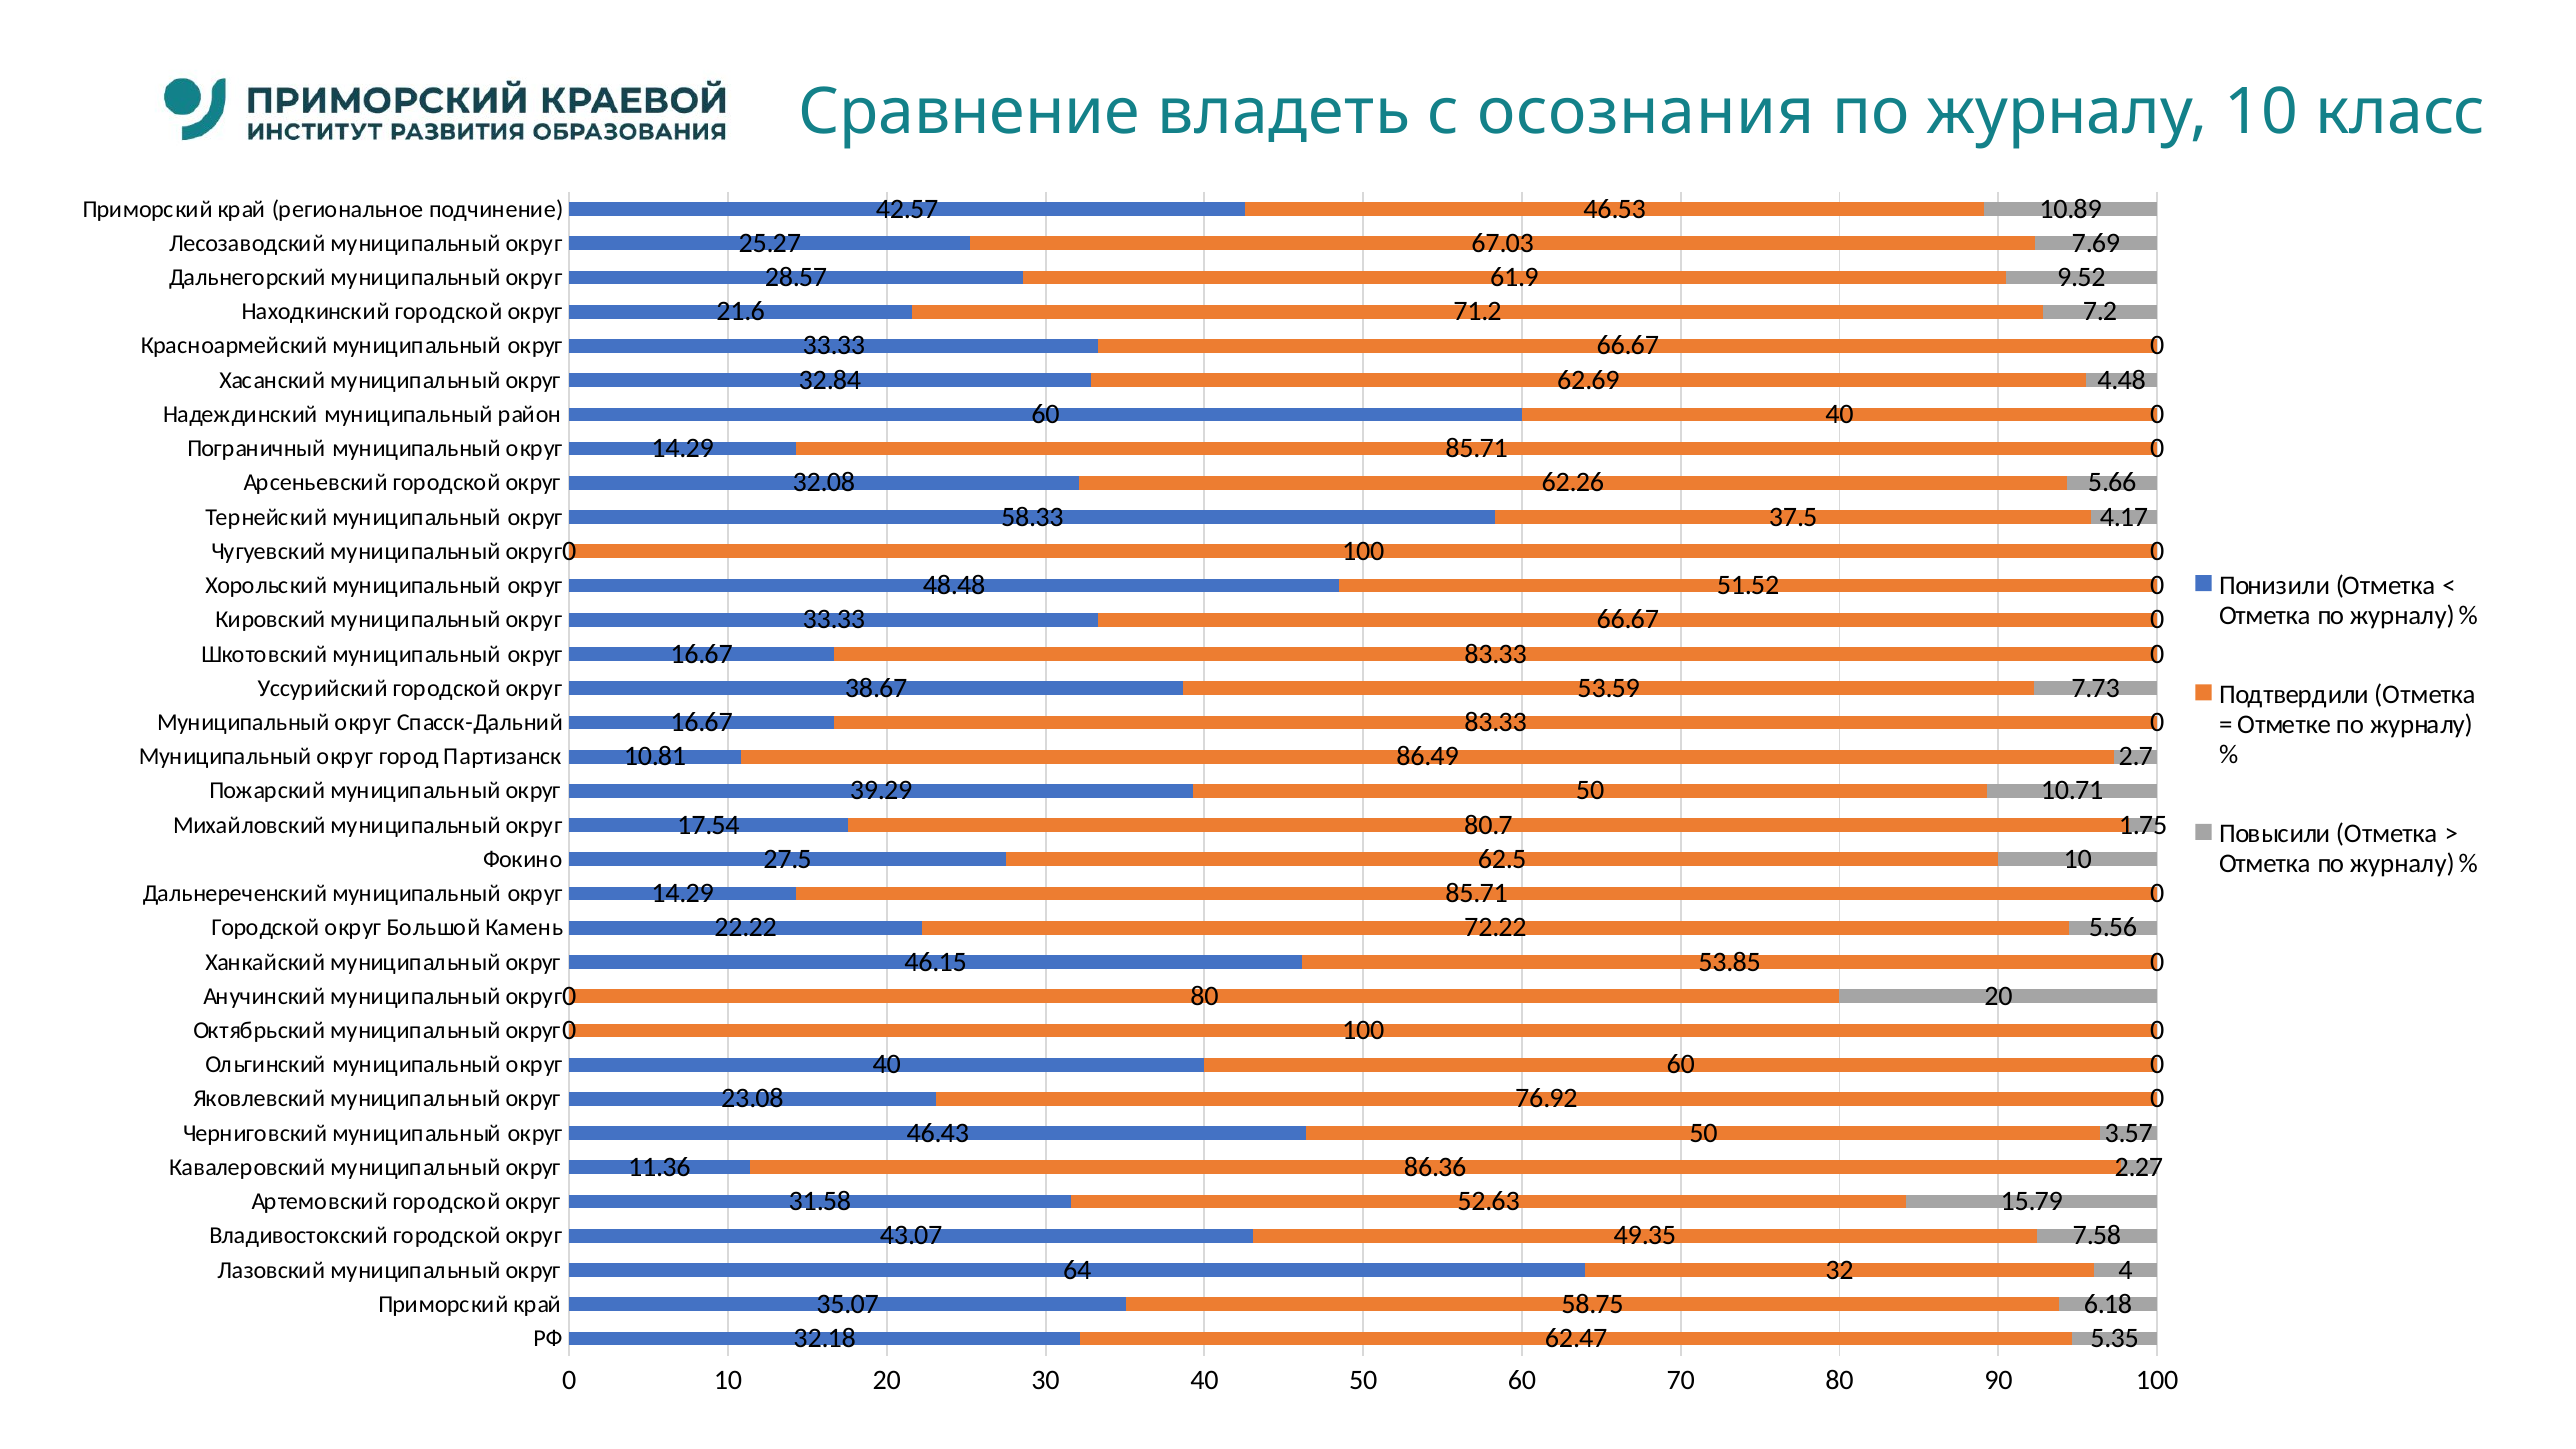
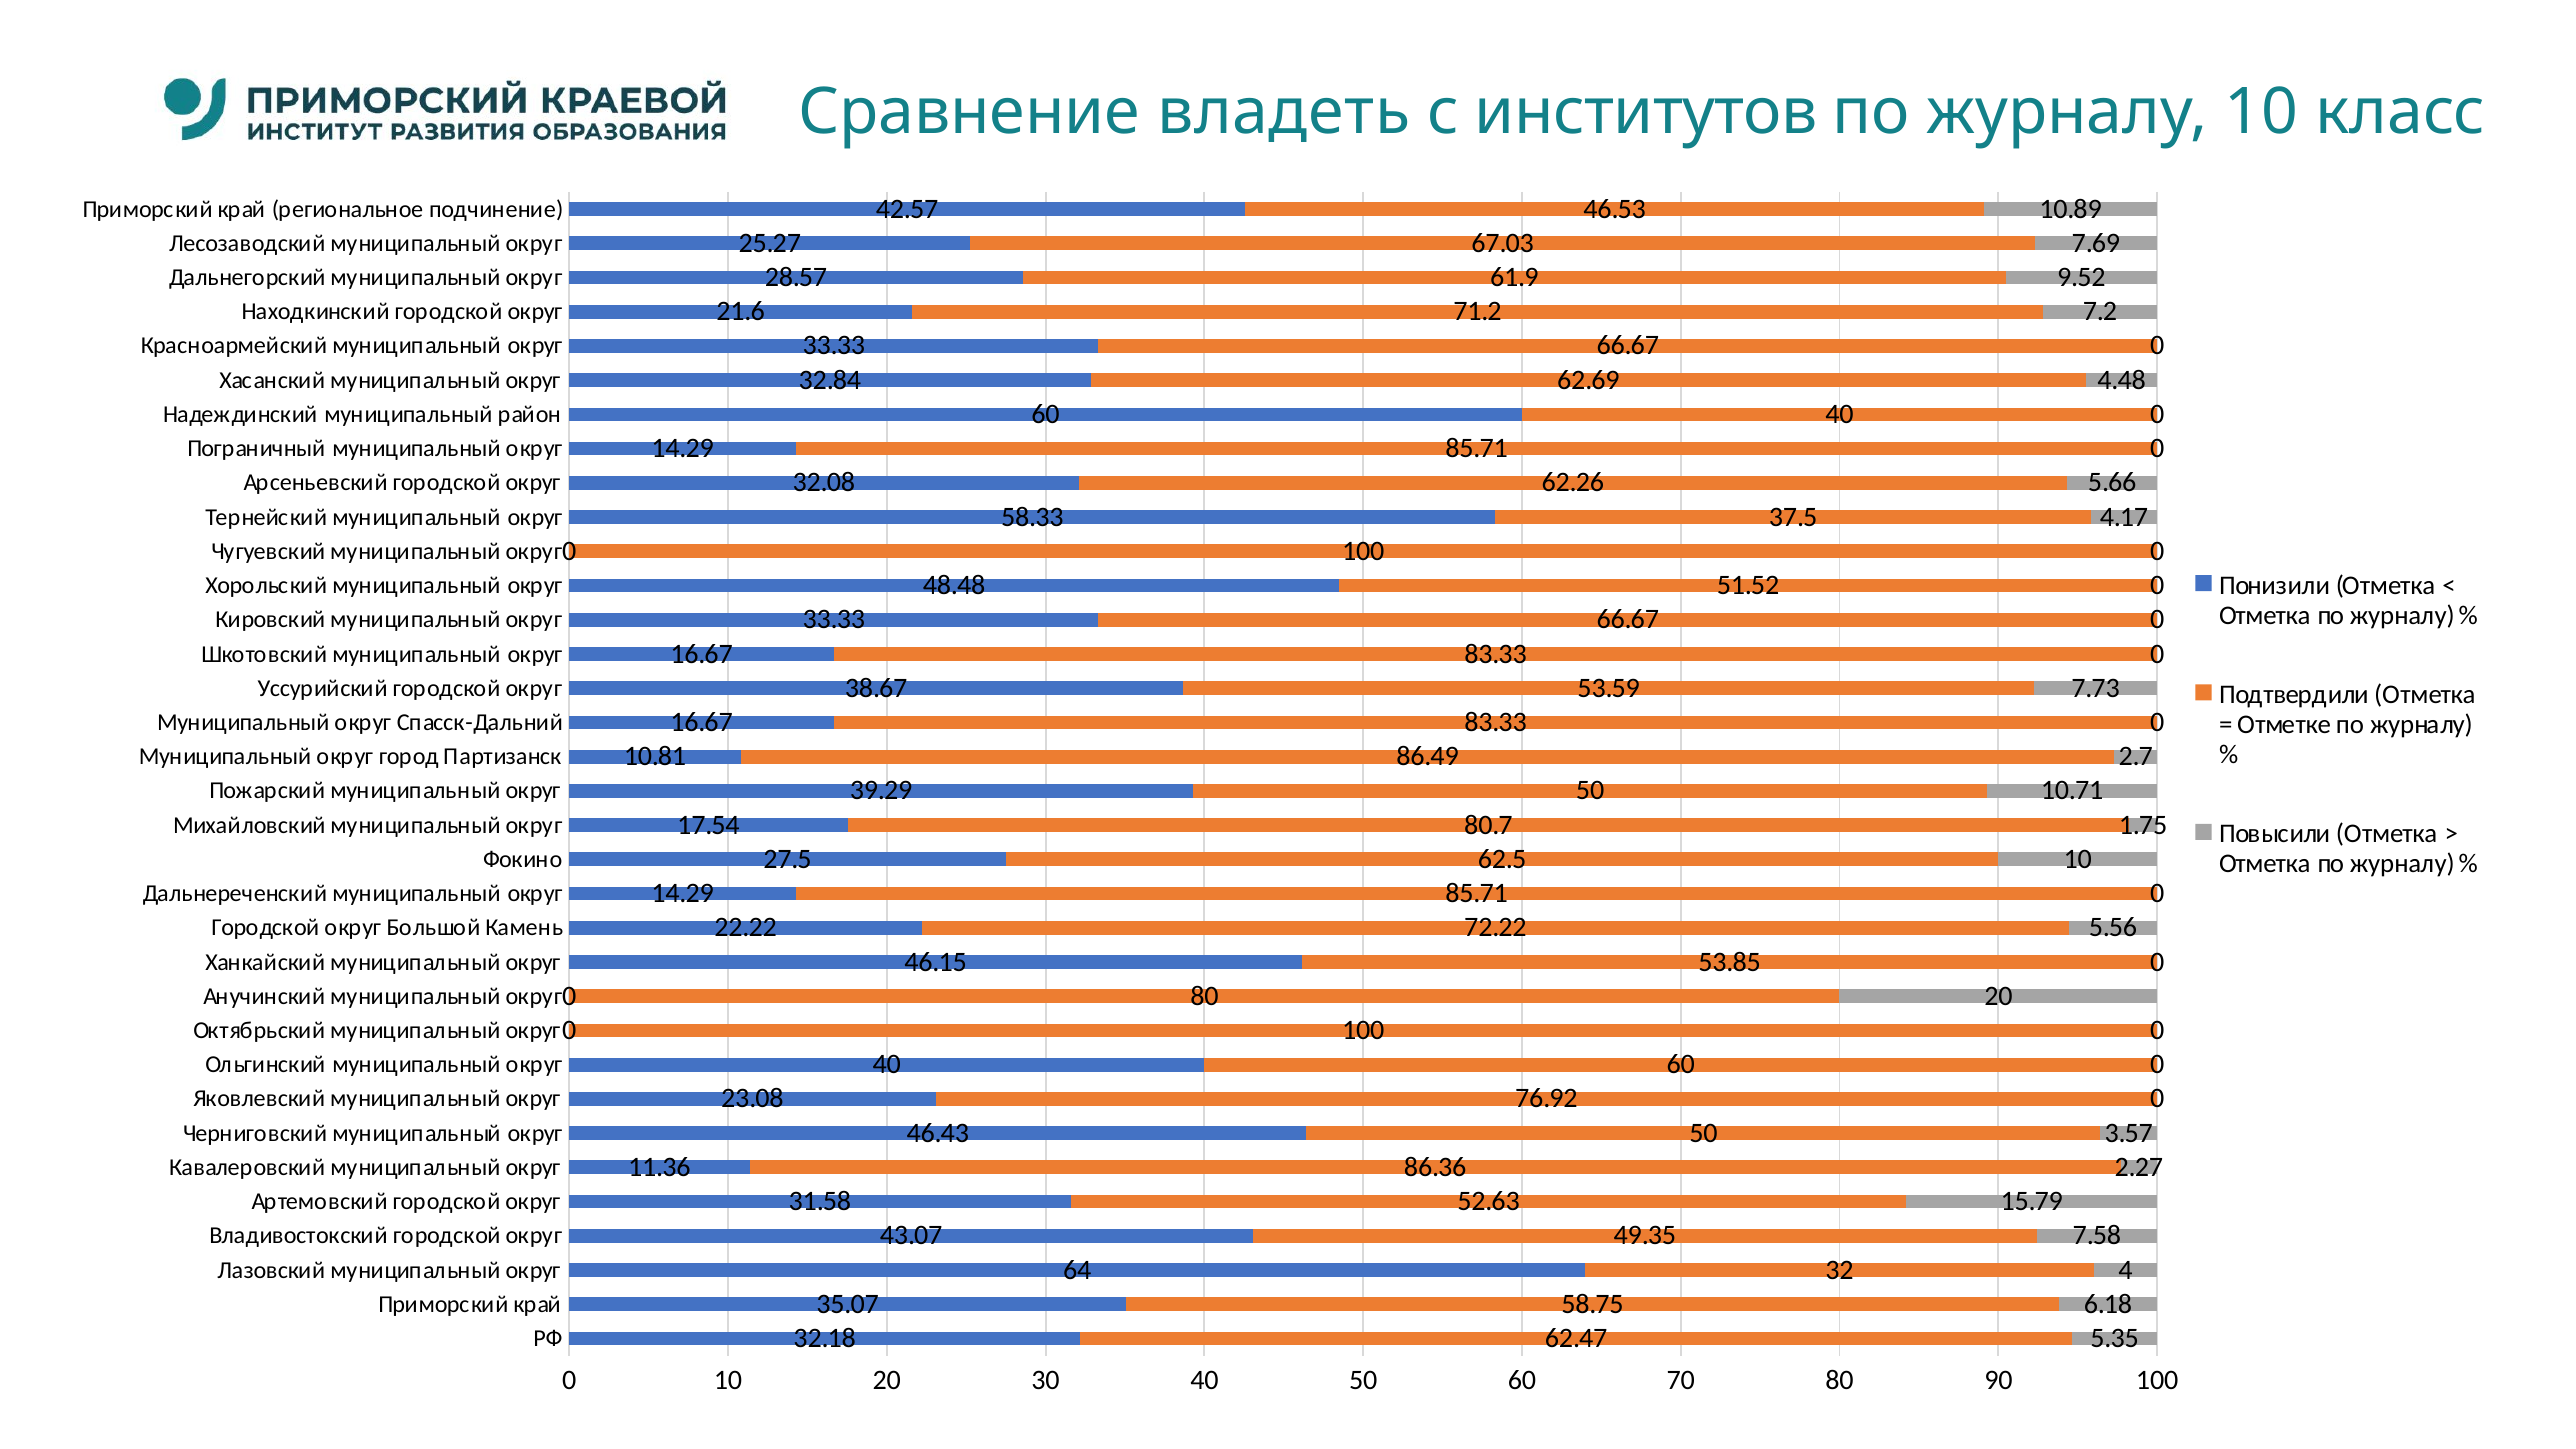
осознания: осознания -> институтов (1646, 112)
